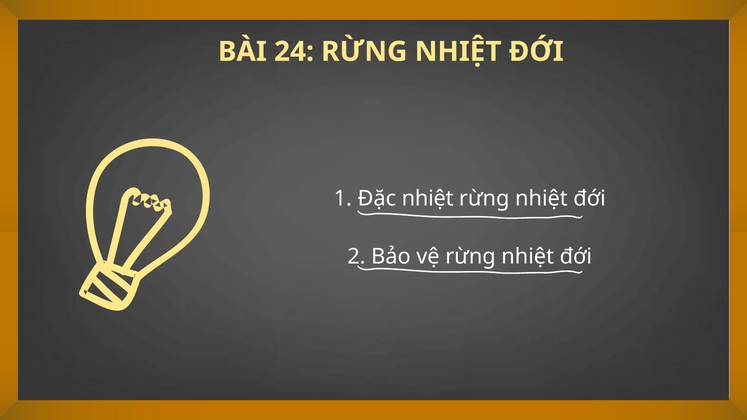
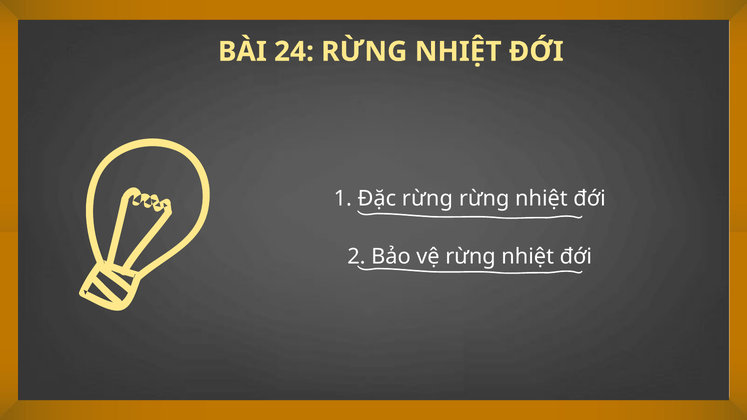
Đặc nhiệt: nhiệt -> rừng (427, 199)
